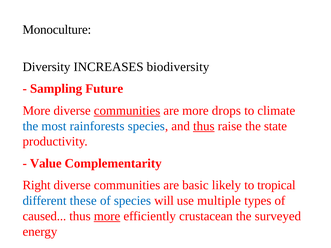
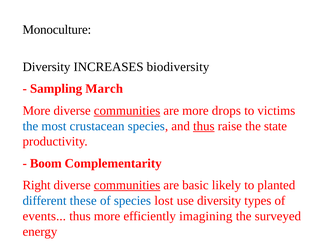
Future: Future -> March (104, 89)
climate: climate -> victims (276, 111)
rainforests: rainforests -> crustacean (97, 126)
Value: Value -> Boom (46, 163)
communities underline: none -> present (127, 185)
tropical: tropical -> planted (276, 185)
will: will -> lost (164, 201)
use multiple: multiple -> diversity (219, 201)
caused: caused -> events (44, 216)
more underline: present -> none (107, 216)
crustacean: crustacean -> imagining (206, 216)
